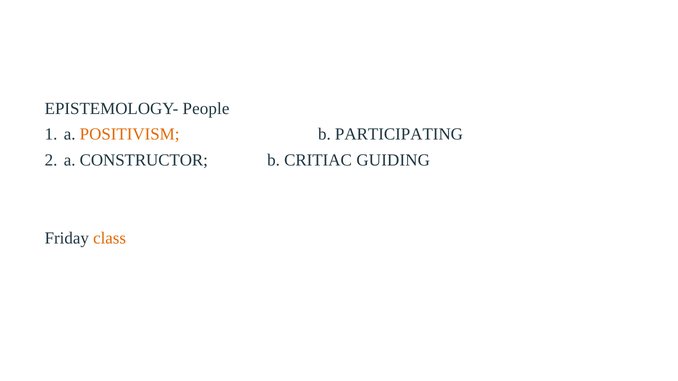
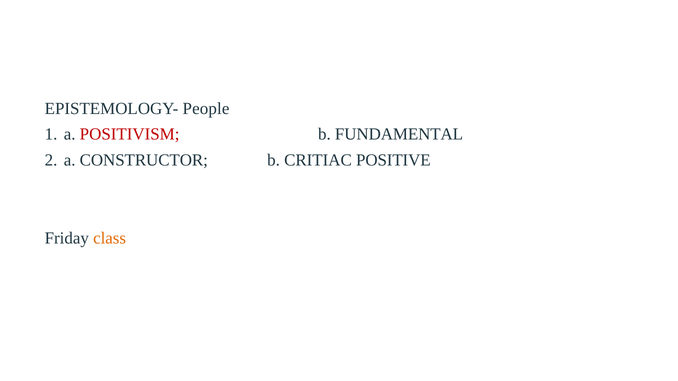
POSITIVISM colour: orange -> red (130, 135)
PARTICIPATING: PARTICIPATING -> FUNDAMENTAL (399, 135)
GUIDING: GUIDING -> POSITIVE (393, 160)
